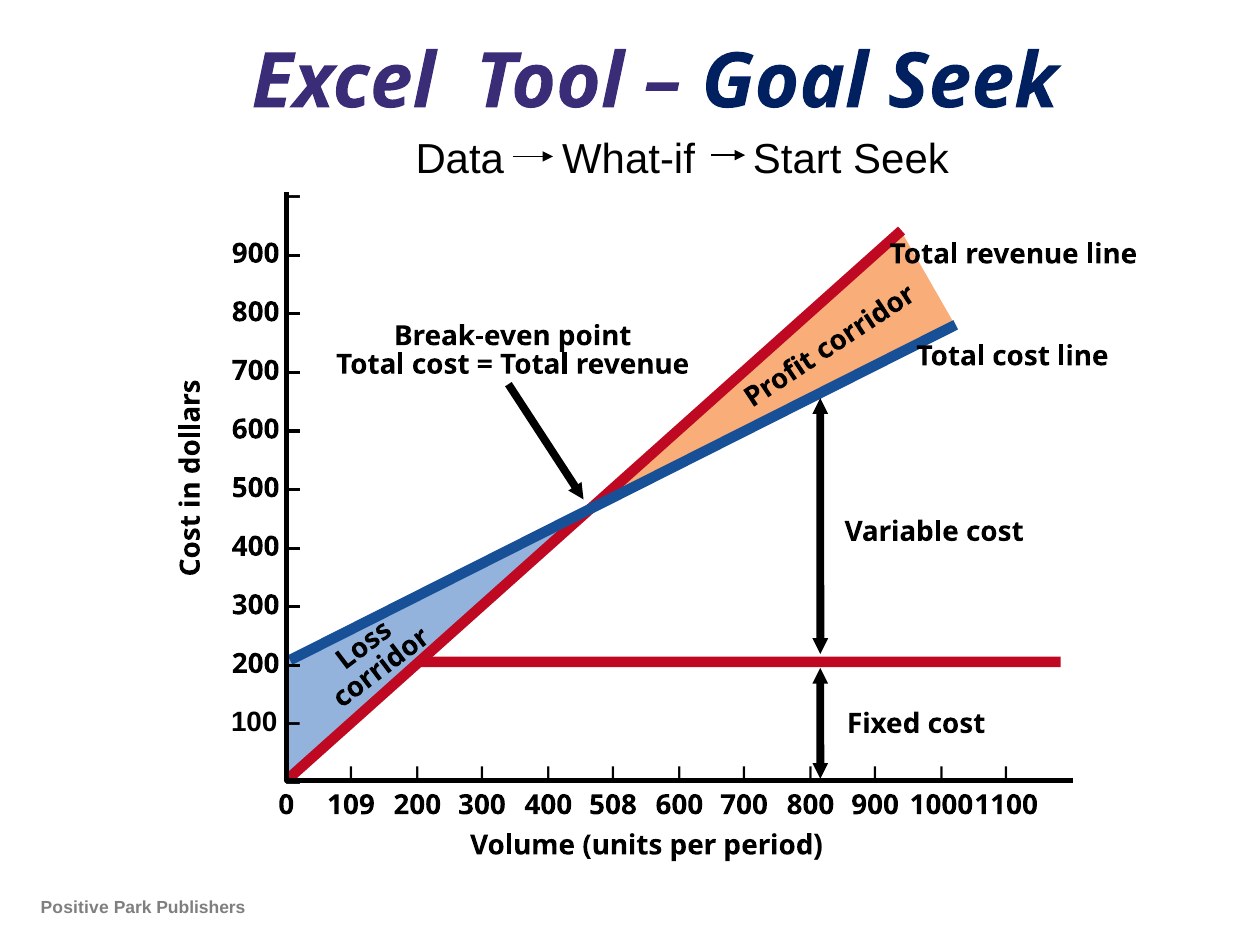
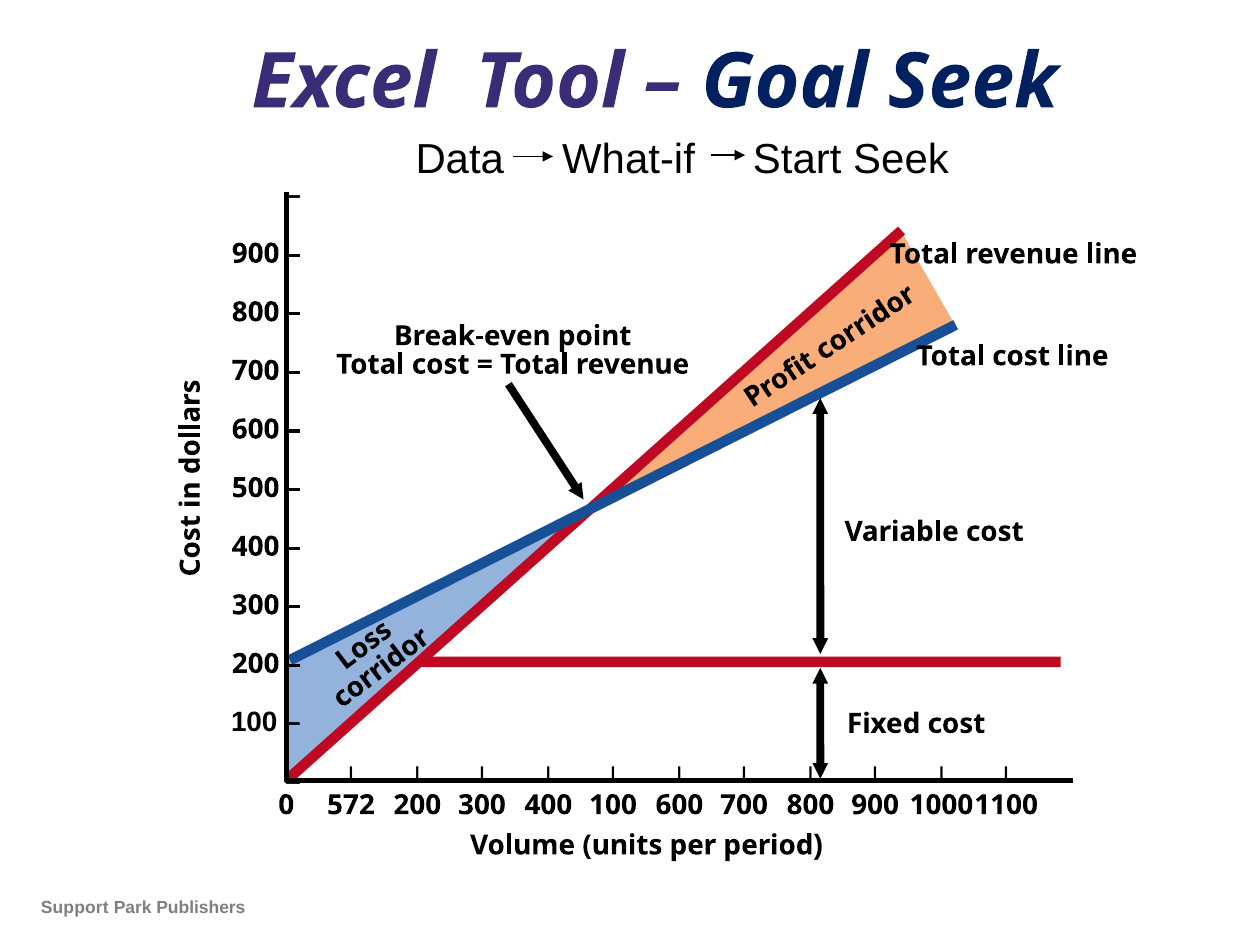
109: 109 -> 572 (351, 805)
400 508: 508 -> 100 (613, 805)
Positive: Positive -> Support (75, 909)
